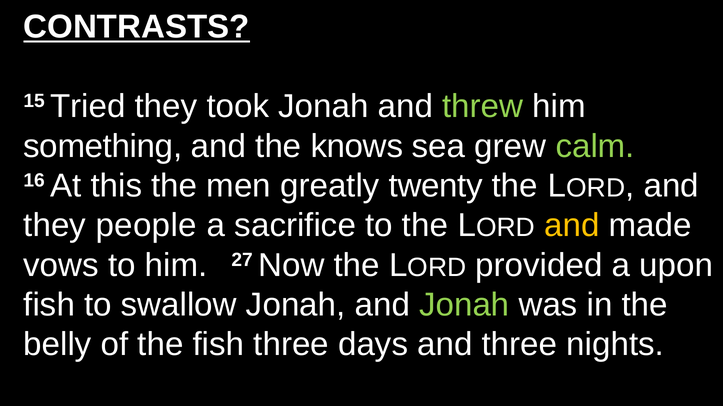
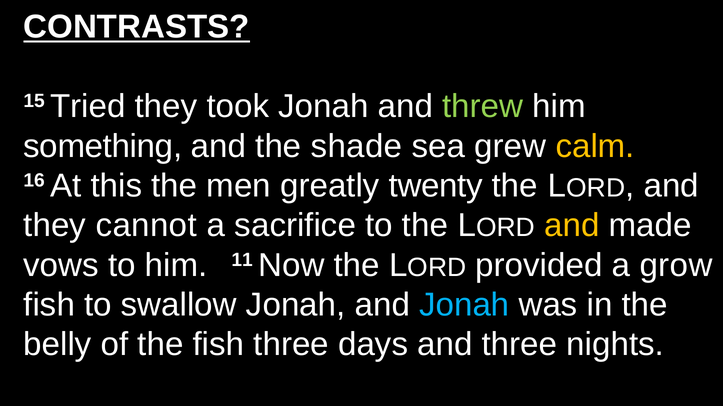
knows: knows -> shade (356, 146)
calm colour: light green -> yellow (595, 146)
people: people -> cannot (146, 226)
27: 27 -> 11 (242, 260)
upon: upon -> grow (676, 266)
Jonah colour: light green -> light blue (464, 305)
